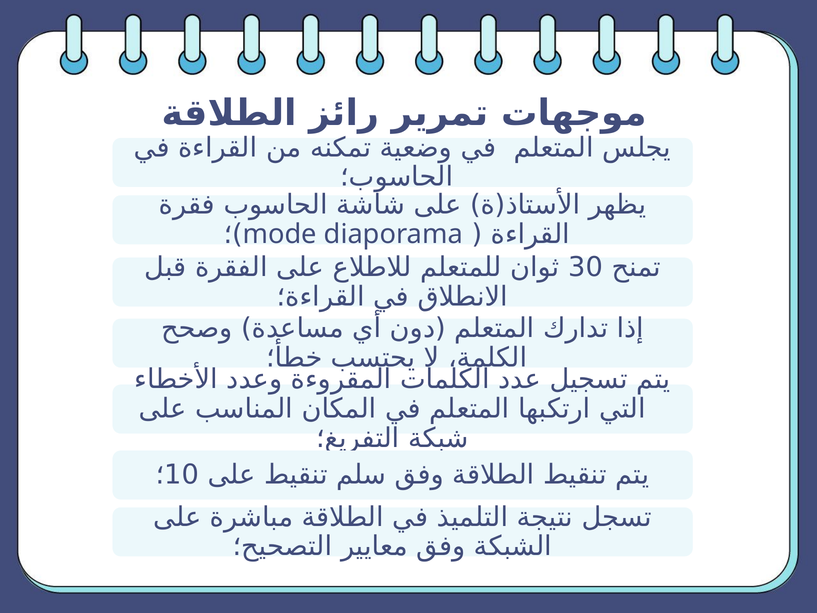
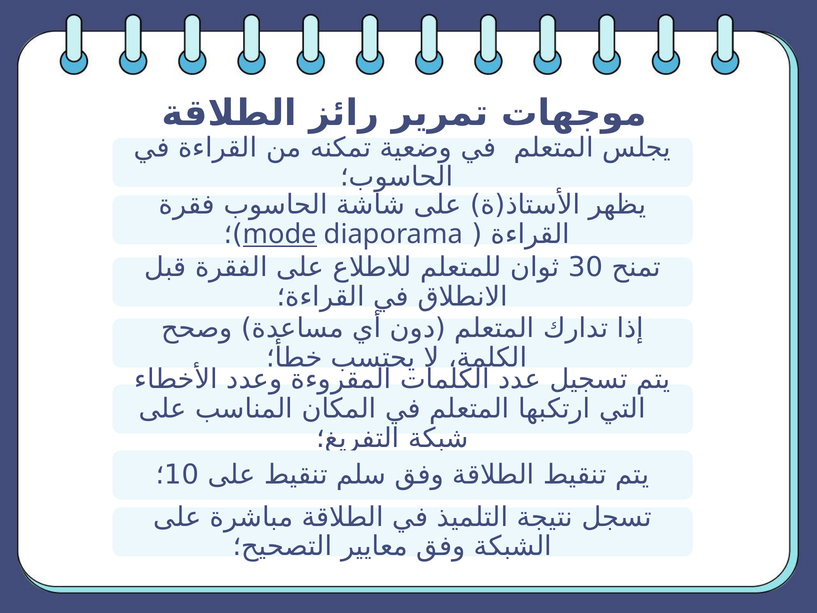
mode underline: none -> present (280, 234)
